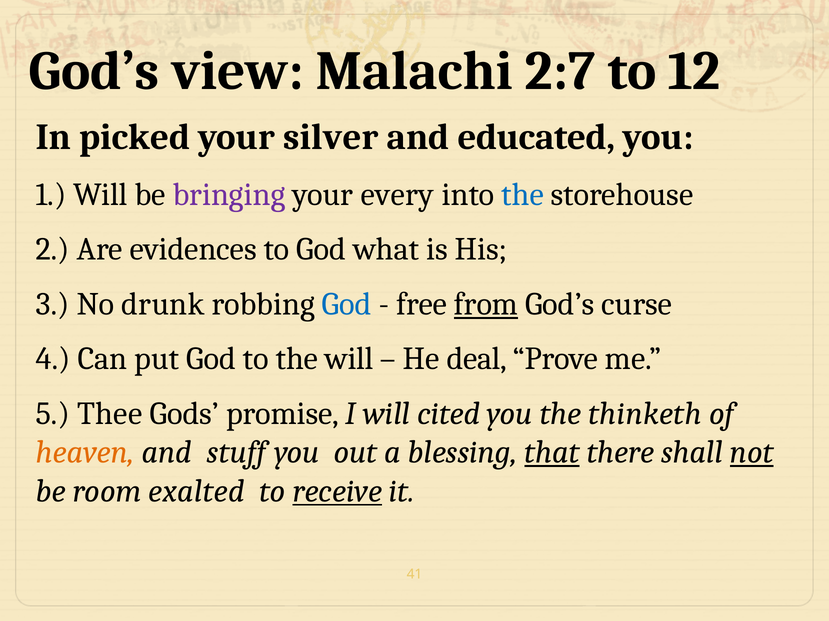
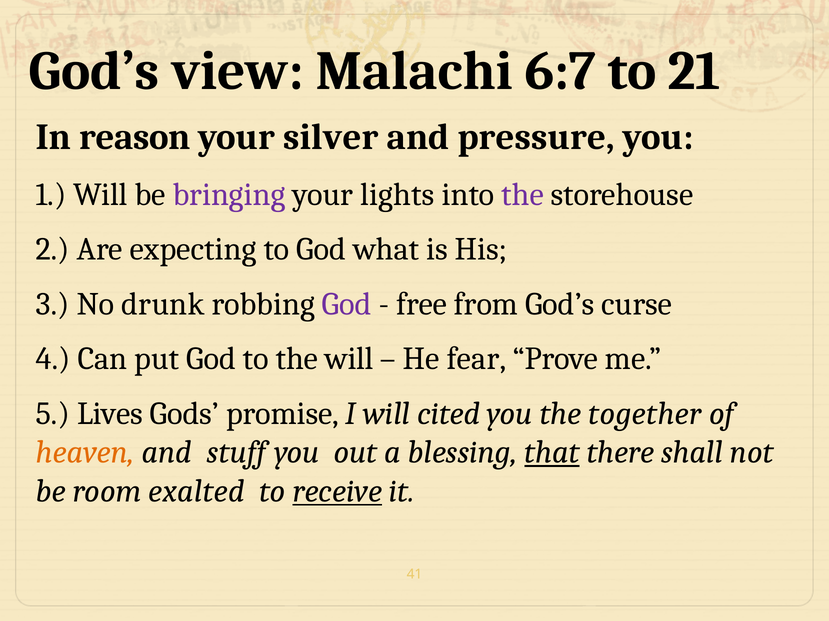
2:7: 2:7 -> 6:7 (560, 71)
12: 12 -> 21 (694, 71)
picked: picked -> reason (135, 138)
educated: educated -> pressure (536, 138)
every: every -> lights (397, 195)
the colour: blue -> purple (523, 195)
evidences: evidences -> expecting (193, 250)
God colour: blue -> purple (347, 304)
from underline: present -> none (486, 304)
deal: deal -> fear (476, 359)
Thee: Thee -> Lives (110, 414)
thinketh: thinketh -> together (645, 414)
not underline: present -> none (752, 453)
